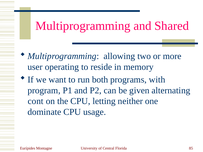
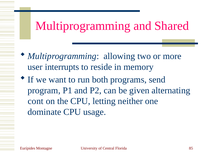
operating: operating -> interrupts (62, 67)
with: with -> send (157, 80)
